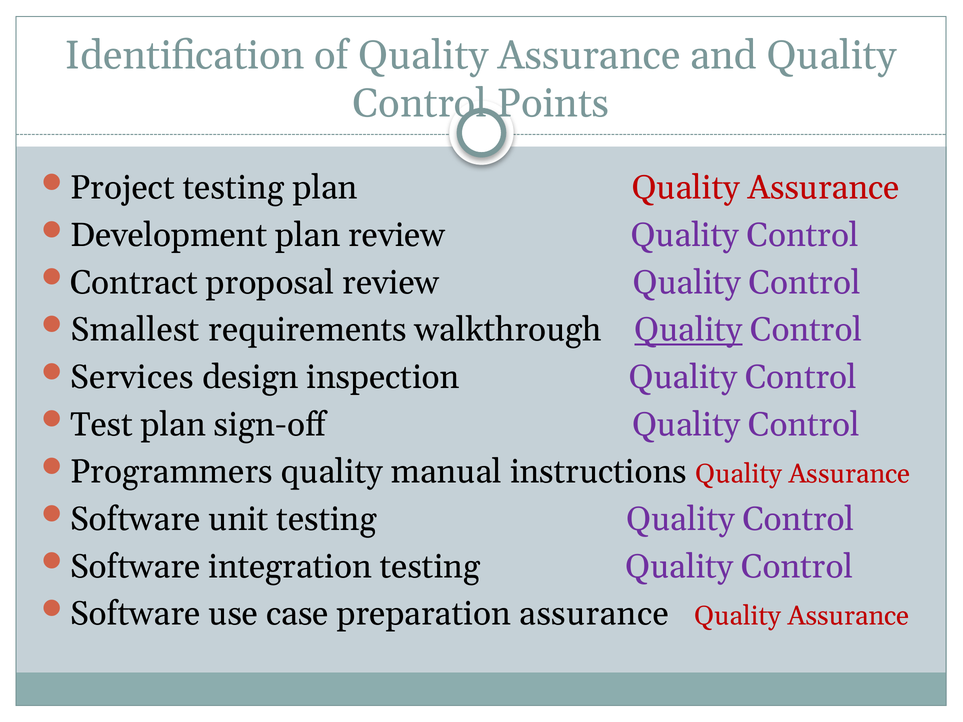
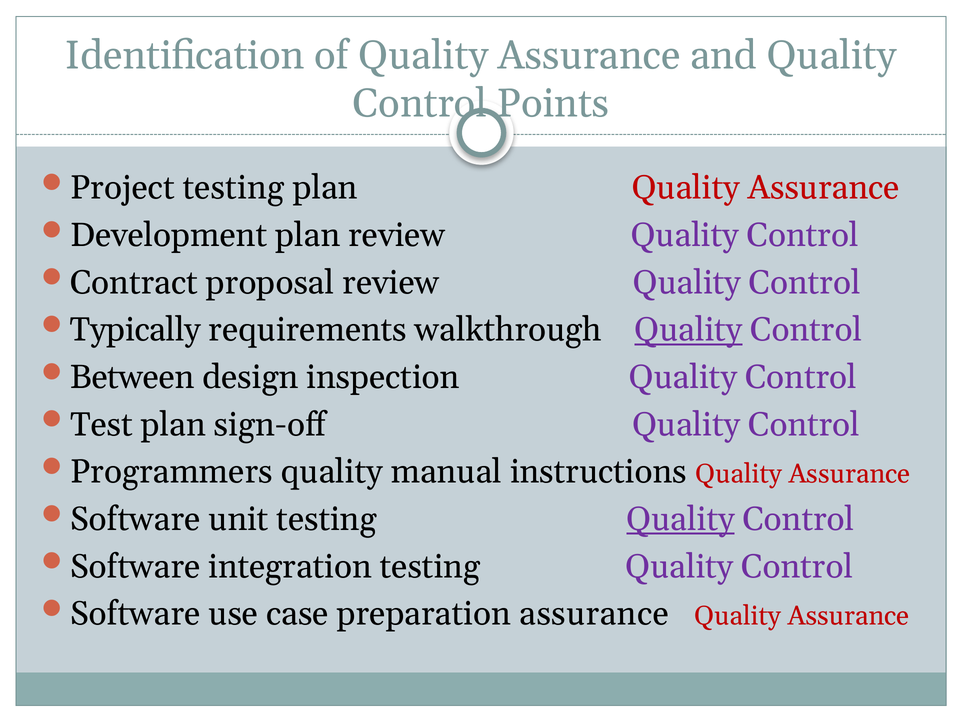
Smallest: Smallest -> Typically (135, 330)
Services: Services -> Between (132, 377)
Quality underline: none -> present (680, 519)
